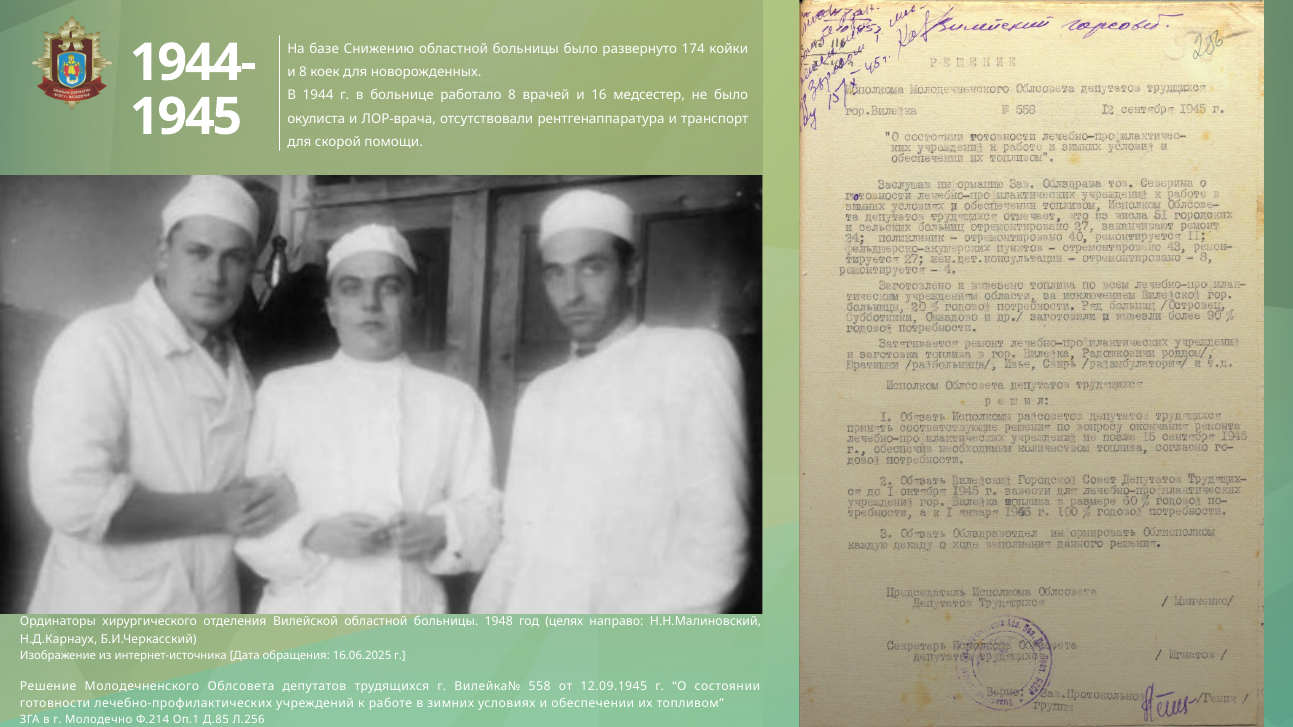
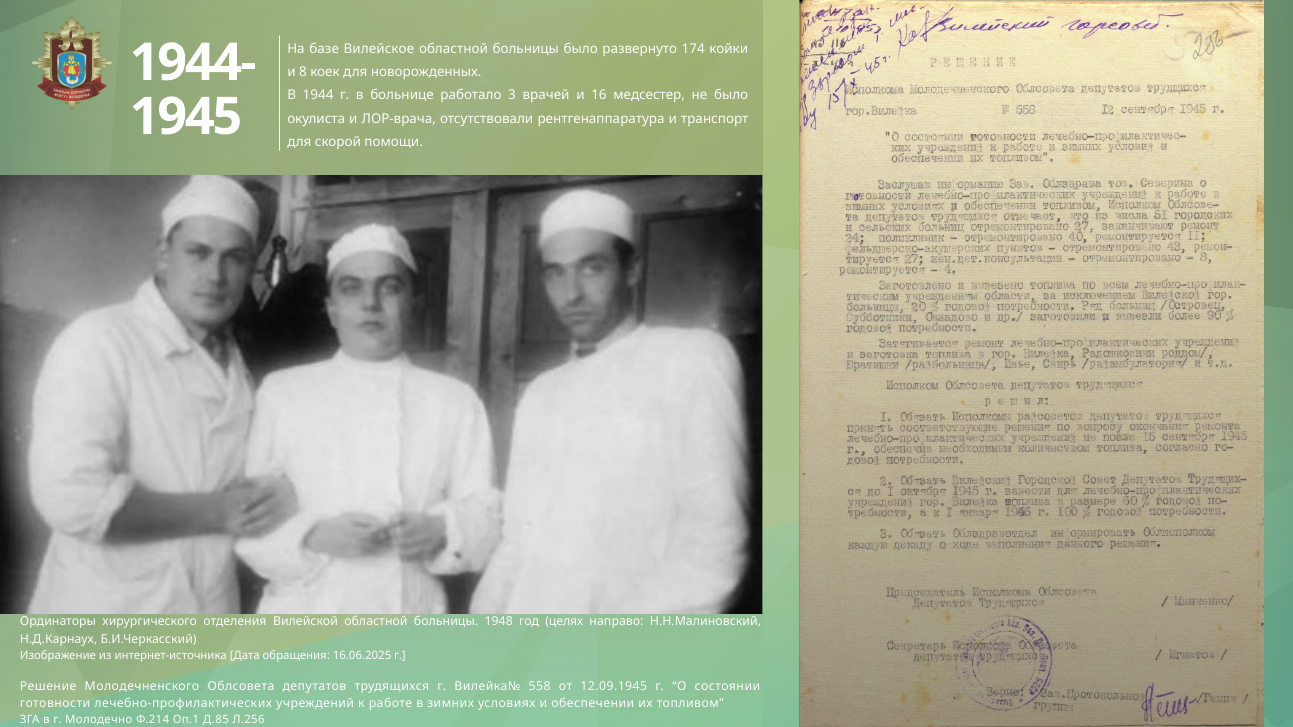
Снижению: Снижению -> Вилейское (379, 49)
работало 8: 8 -> 3 (512, 96)
